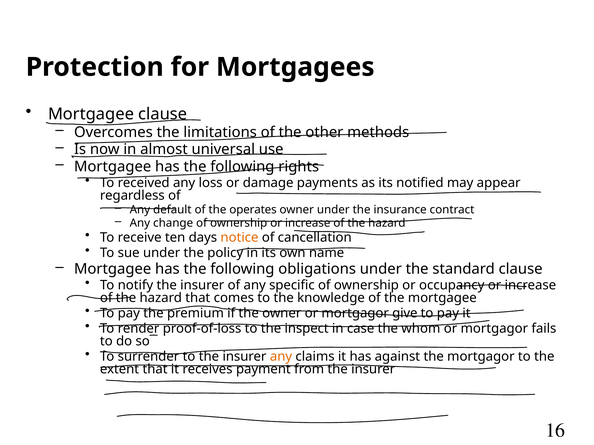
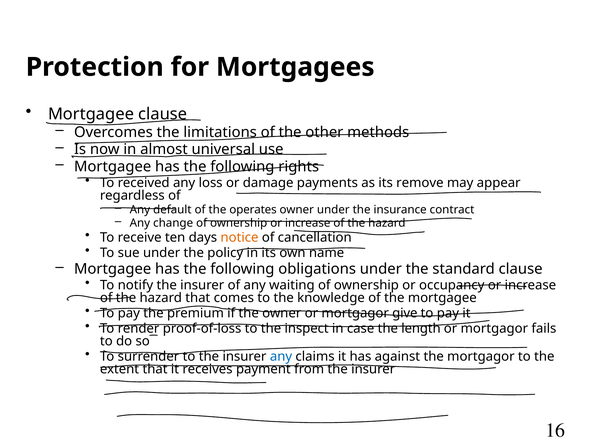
notified: notified -> remove (420, 183)
specific: specific -> waiting (292, 286)
whom: whom -> length (421, 329)
any colour: orange -> blue (281, 357)
